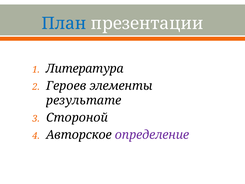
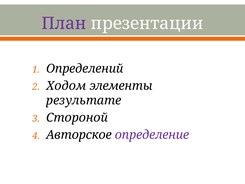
План colour: blue -> purple (64, 24)
Литература: Литература -> Определений (85, 69)
Героев: Героев -> Ходом (66, 86)
